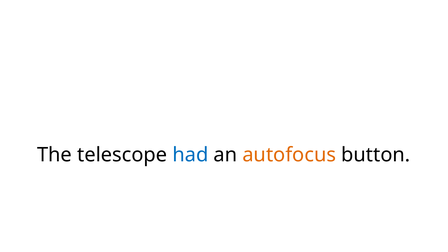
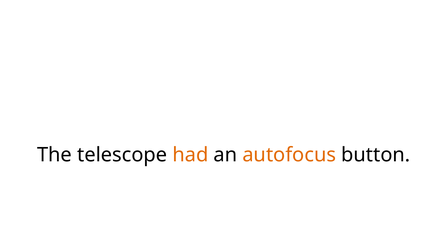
had colour: blue -> orange (190, 155)
